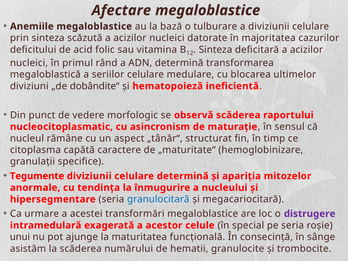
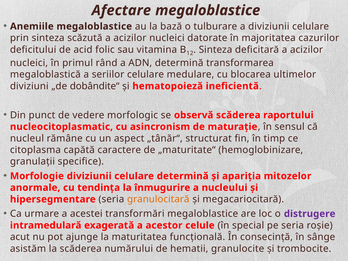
Tegumente: Tegumente -> Morfologie (37, 176)
granulocitară colour: blue -> orange (158, 199)
unui: unui -> acut (20, 237)
